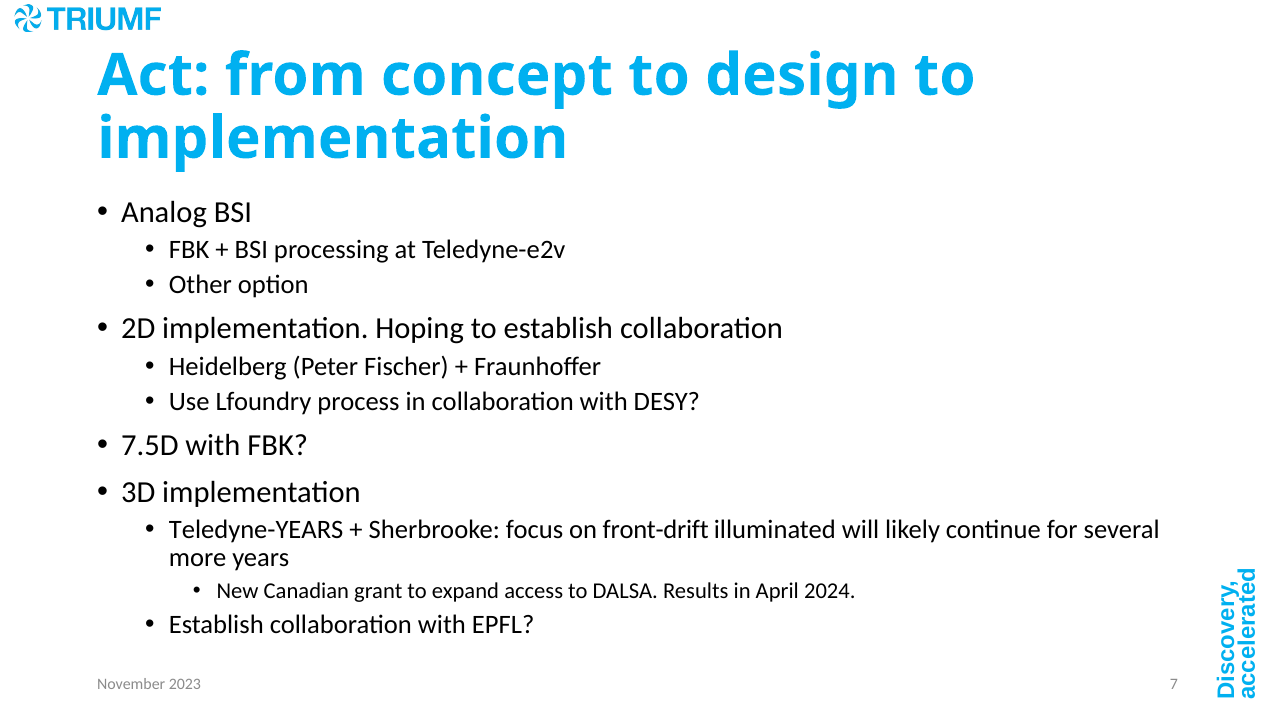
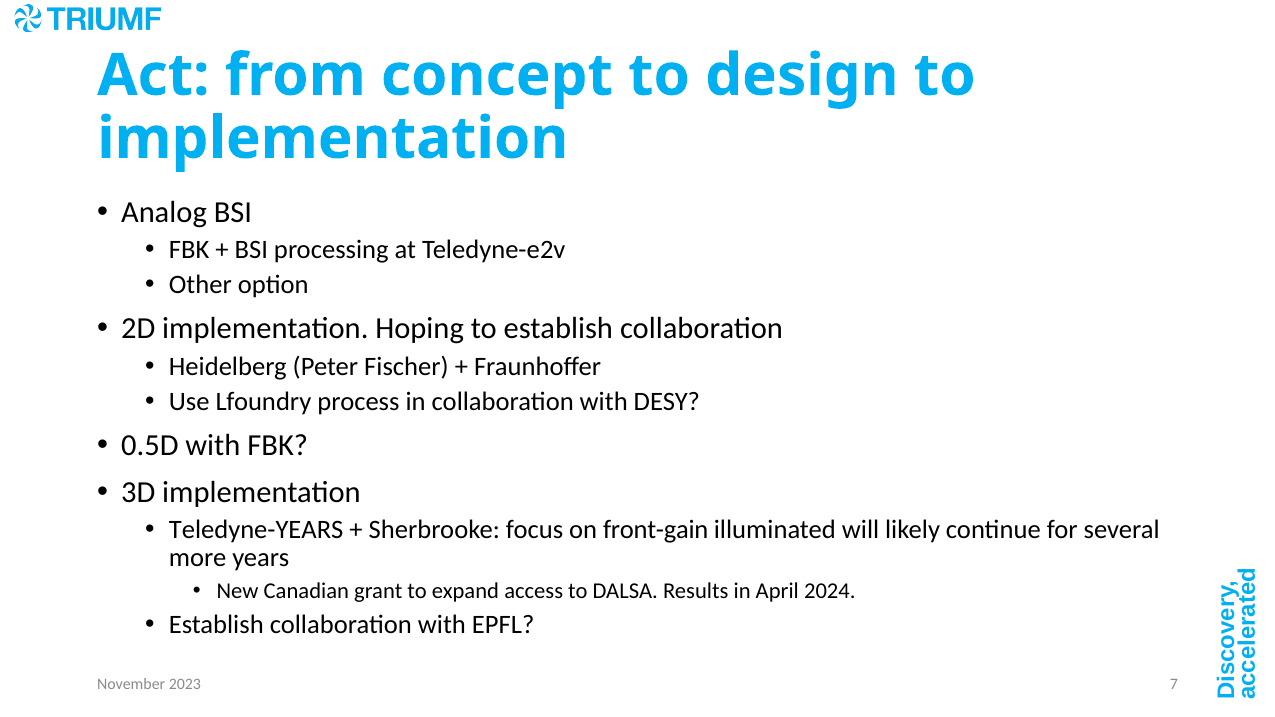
7.5D: 7.5D -> 0.5D (150, 446)
front-drift: front-drift -> front-gain (656, 530)
